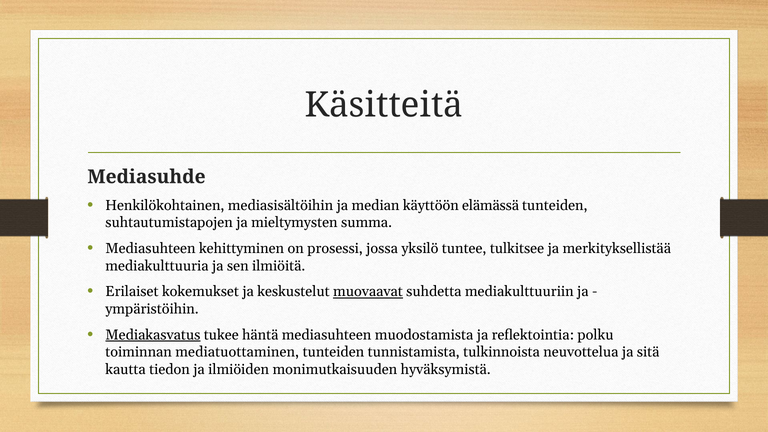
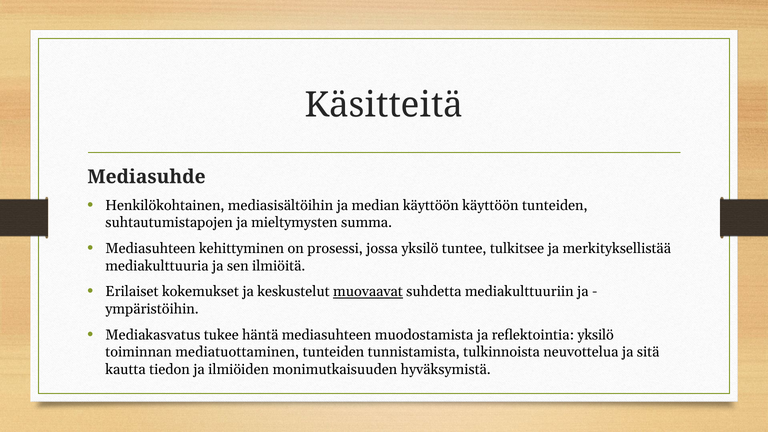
käyttöön elämässä: elämässä -> käyttöön (490, 205)
Mediakasvatus underline: present -> none (153, 335)
reflektointia polku: polku -> yksilö (596, 335)
